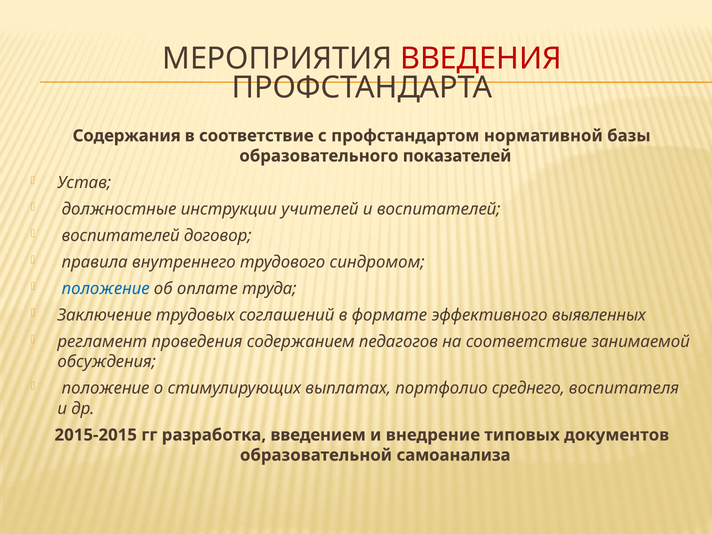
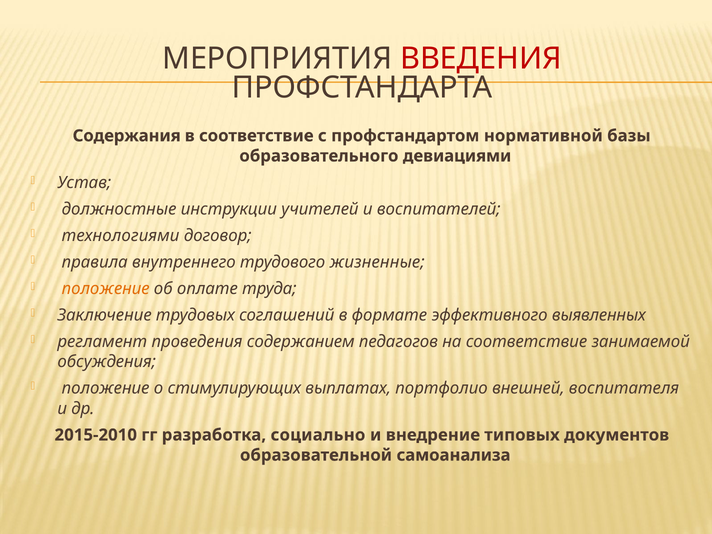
показателей: показателей -> девиациями (457, 156)
воспитателей: воспитателей -> технологиями (121, 236)
синдромом: синдромом -> жизненные (377, 262)
положение colour: blue -> orange (106, 289)
среднего: среднего -> внешней (528, 388)
2015-2015: 2015-2015 -> 2015-2010 (96, 435)
введением: введением -> социально (318, 435)
